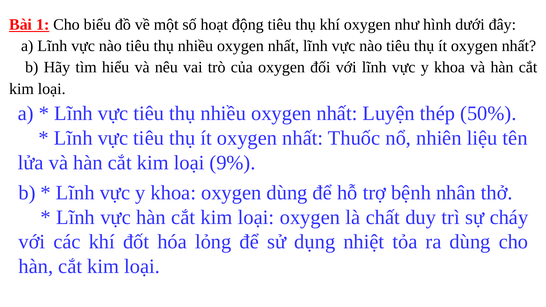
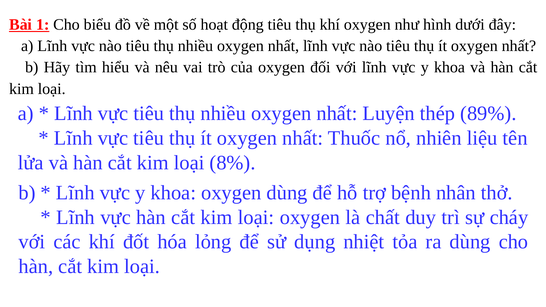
50%: 50% -> 89% (488, 114)
9%: 9% -> 8% (233, 163)
